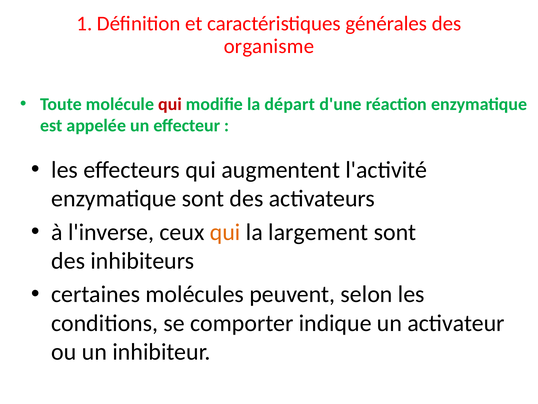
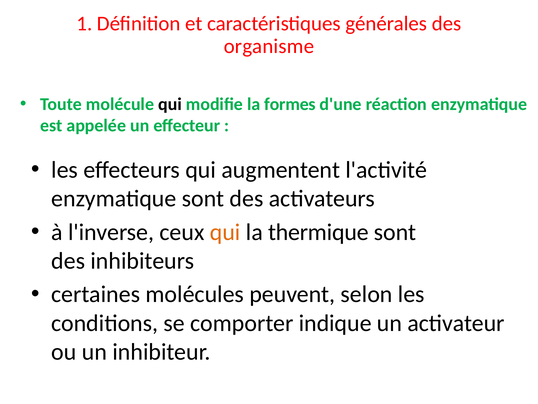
qui colour: red -> black (170, 104)
départ: départ -> formes (290, 104)
largement: largement -> thermique (318, 232)
